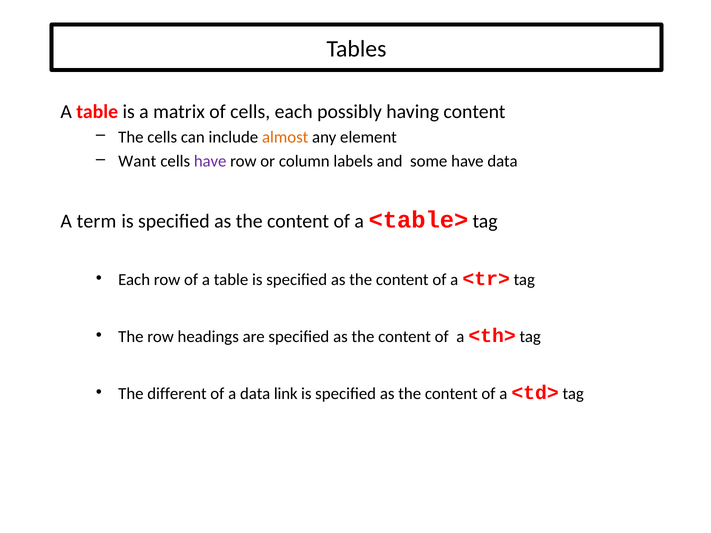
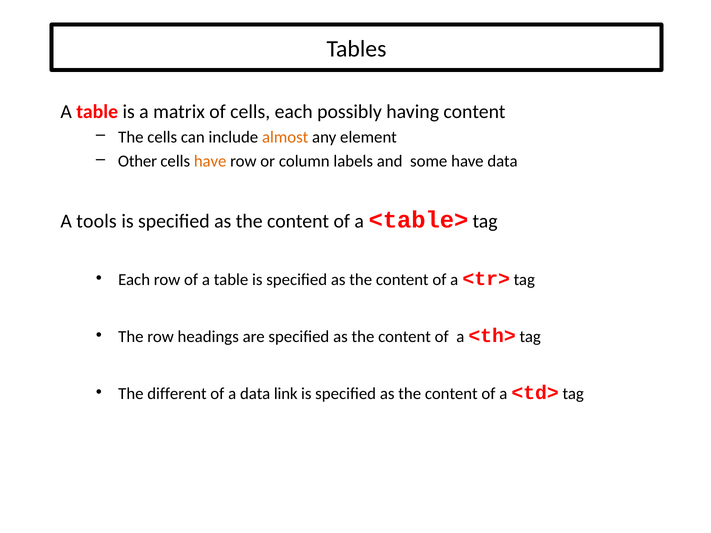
Want: Want -> Other (137, 161)
have colour: purple -> orange (210, 161)
term: term -> tools (96, 221)
